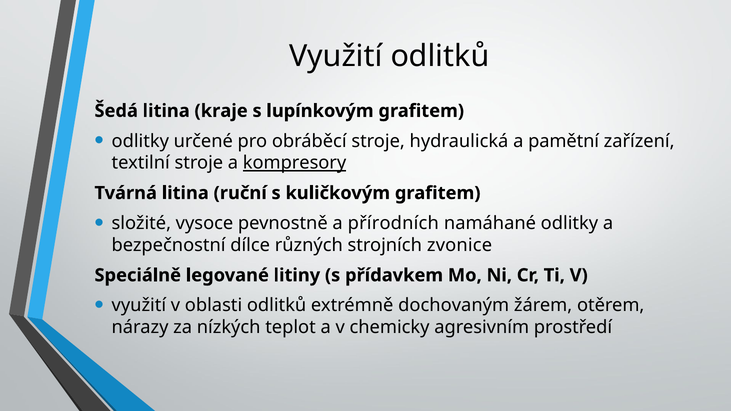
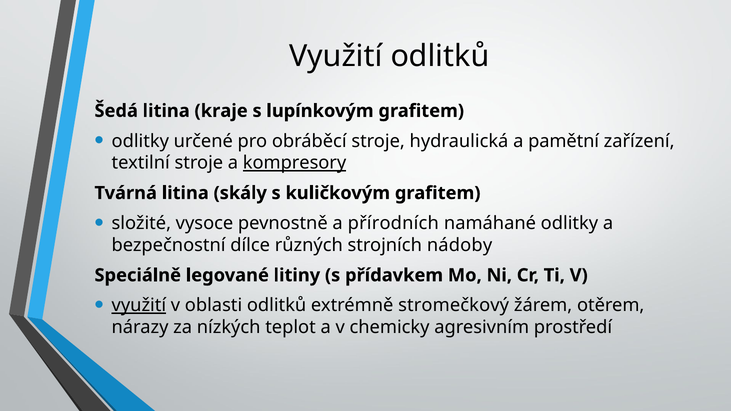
ruční: ruční -> skály (240, 193)
zvonice: zvonice -> nádoby (460, 245)
využití underline: none -> present (139, 306)
dochovaným: dochovaným -> stromečkový (454, 306)
